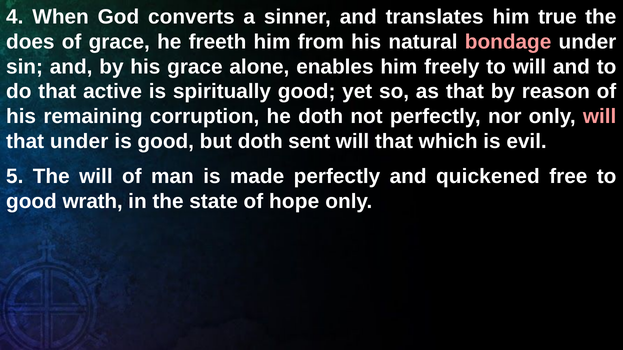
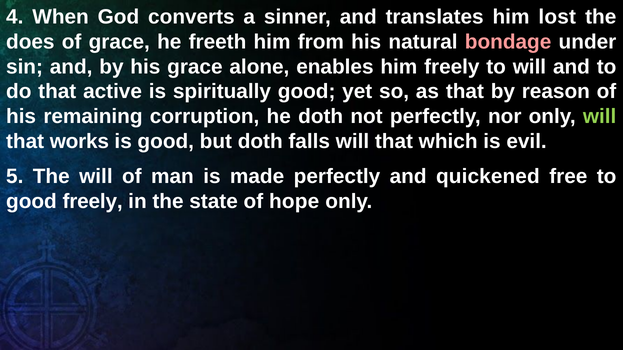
true: true -> lost (557, 17)
will colour: pink -> light green (600, 117)
that under: under -> works (79, 142)
sent: sent -> falls (309, 142)
good wrath: wrath -> freely (93, 202)
